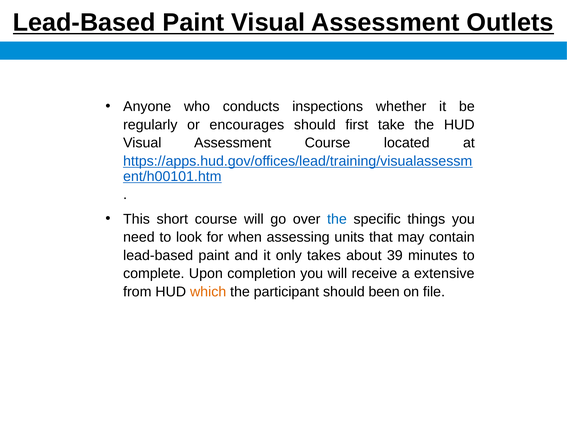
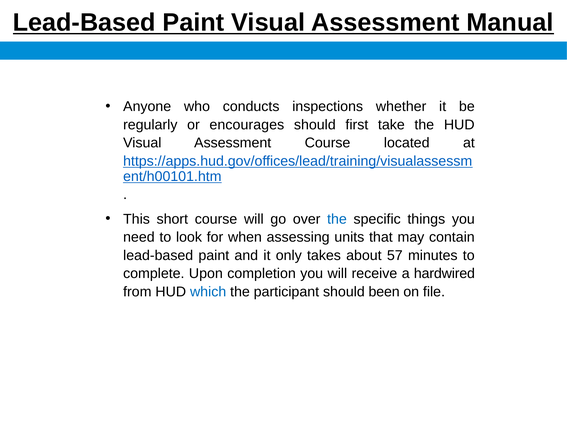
Outlets: Outlets -> Manual (510, 23)
39: 39 -> 57 (395, 256)
extensive: extensive -> hardwired (444, 274)
which colour: orange -> blue (208, 292)
